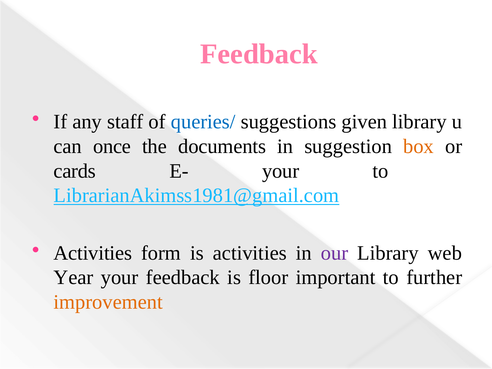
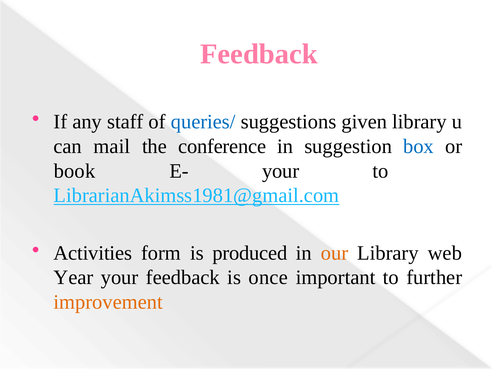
once: once -> mail (112, 146)
documents: documents -> conference (222, 146)
box colour: orange -> blue (419, 146)
cards: cards -> book (74, 171)
is activities: activities -> produced (250, 253)
our colour: purple -> orange (335, 253)
floor: floor -> once (268, 278)
